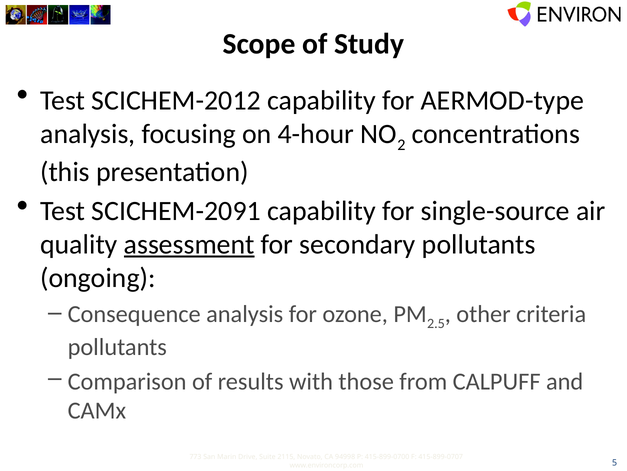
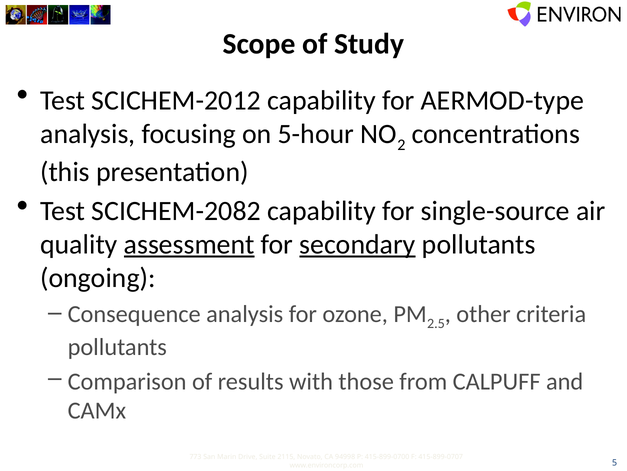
4-hour: 4-hour -> 5-hour (316, 134)
SCICHEM-2091: SCICHEM-2091 -> SCICHEM-2082 (176, 211)
secondary underline: none -> present (358, 244)
